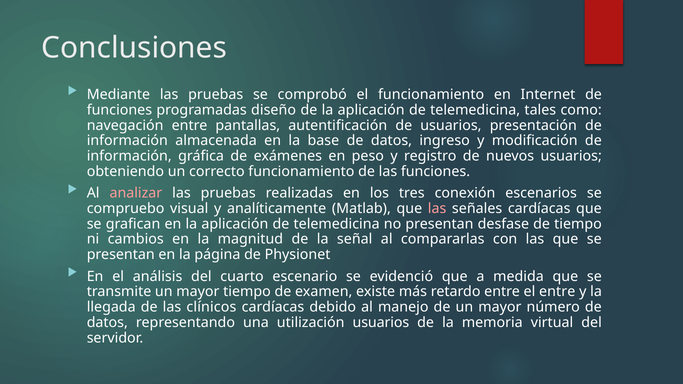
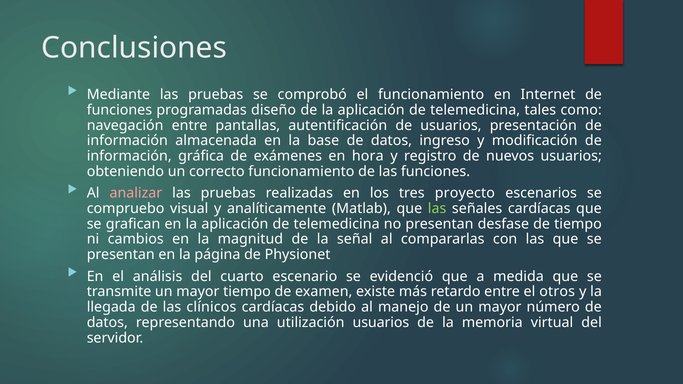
peso: peso -> hora (368, 156)
conexión: conexión -> proyecto (465, 193)
las colour: pink -> light green (437, 209)
el entre: entre -> otros (557, 292)
